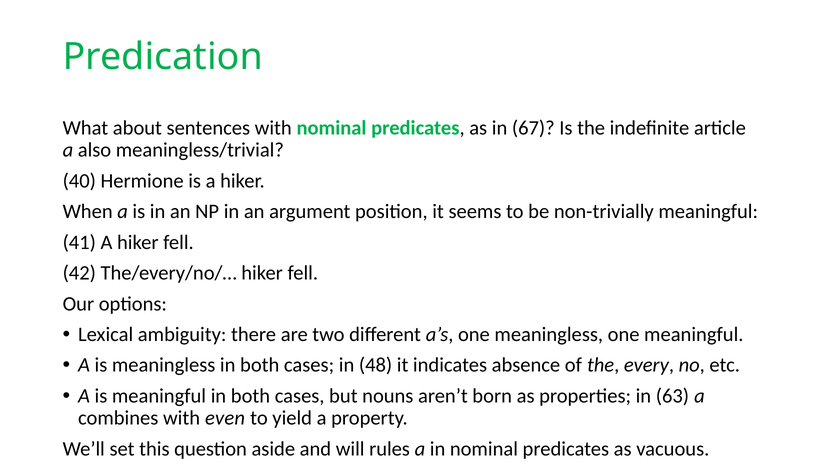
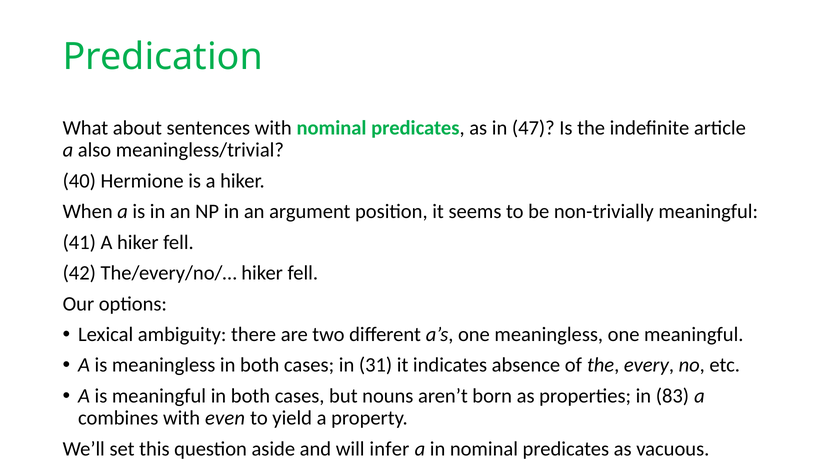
67: 67 -> 47 (533, 128)
48: 48 -> 31 (376, 365)
63: 63 -> 83 (672, 396)
rules: rules -> infer (389, 449)
